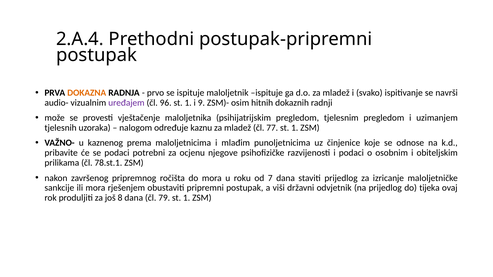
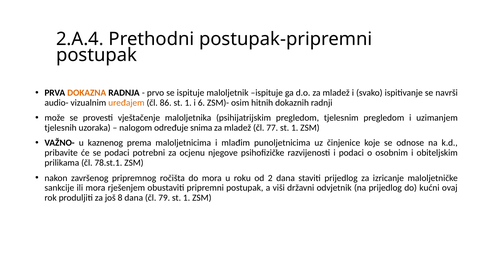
uređajem colour: purple -> orange (126, 103)
96: 96 -> 86 (166, 103)
9: 9 -> 6 (201, 103)
kaznu: kaznu -> snima (201, 128)
7: 7 -> 2 (270, 178)
tijeka: tijeka -> kućni (429, 188)
